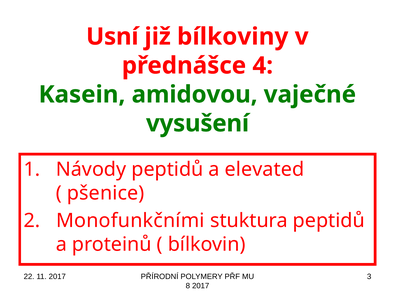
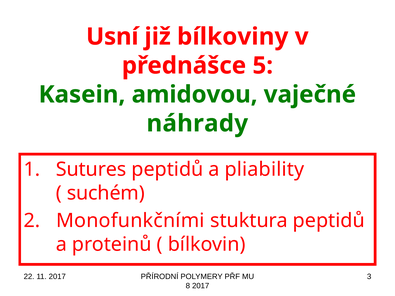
4: 4 -> 5 (263, 66)
vysušení: vysušení -> náhrady (197, 124)
Návody: Návody -> Sutures (91, 170)
elevated: elevated -> pliability (264, 170)
pšenice: pšenice -> suchém (106, 193)
